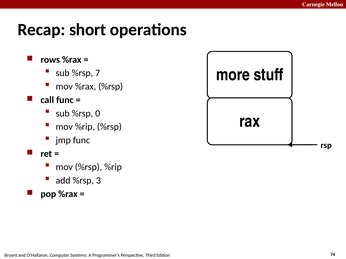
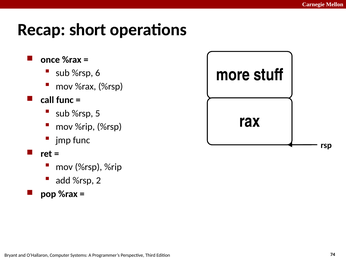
rows: rows -> once (50, 60)
7: 7 -> 6 (98, 73)
0: 0 -> 5 (98, 114)
3: 3 -> 2 (98, 181)
